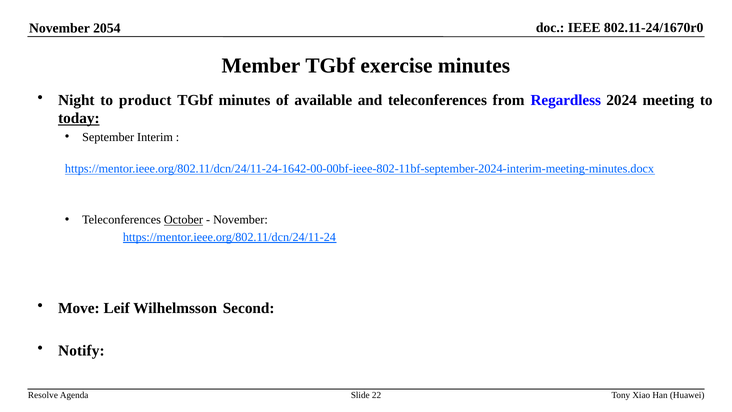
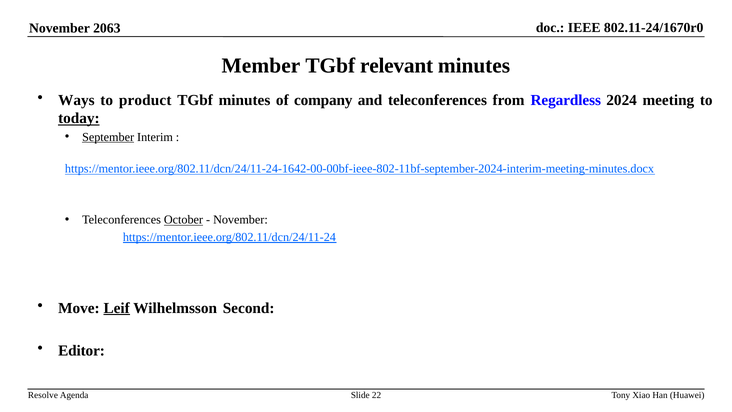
2054: 2054 -> 2063 (107, 28)
exercise: exercise -> relevant (397, 66)
Night: Night -> Ways (76, 100)
available: available -> company (323, 100)
September underline: none -> present (108, 137)
Leif underline: none -> present (117, 308)
Notify: Notify -> Editor (81, 351)
